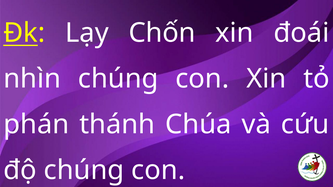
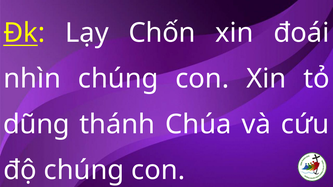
phán: phán -> dũng (36, 125)
